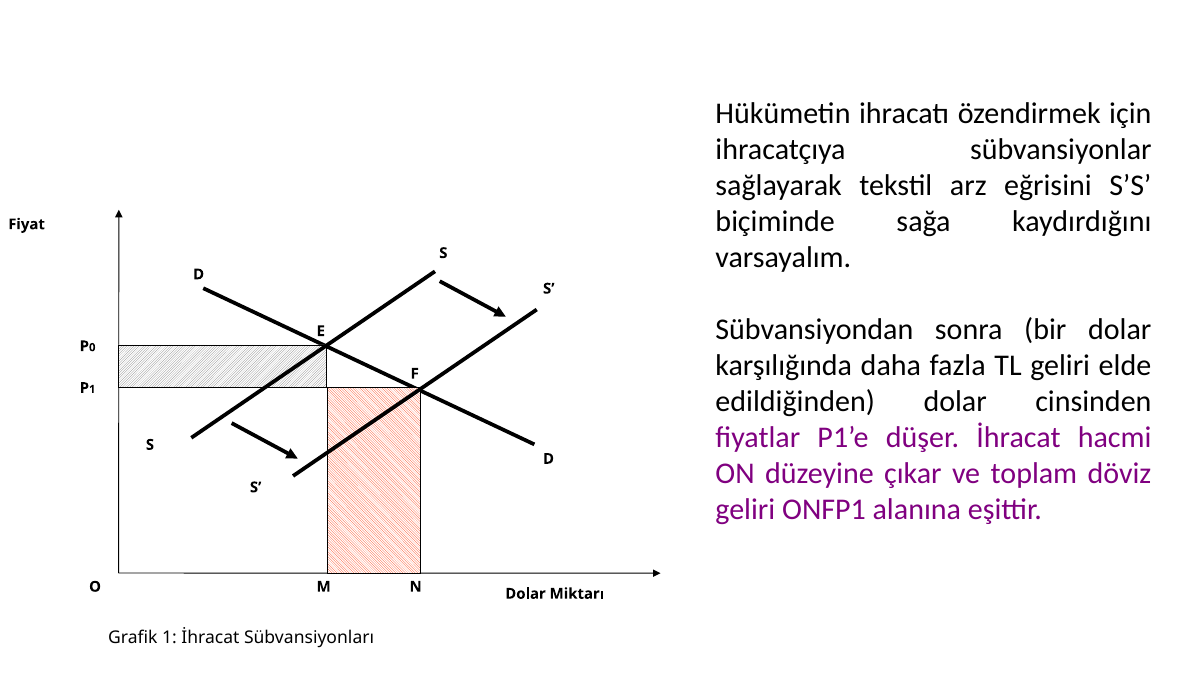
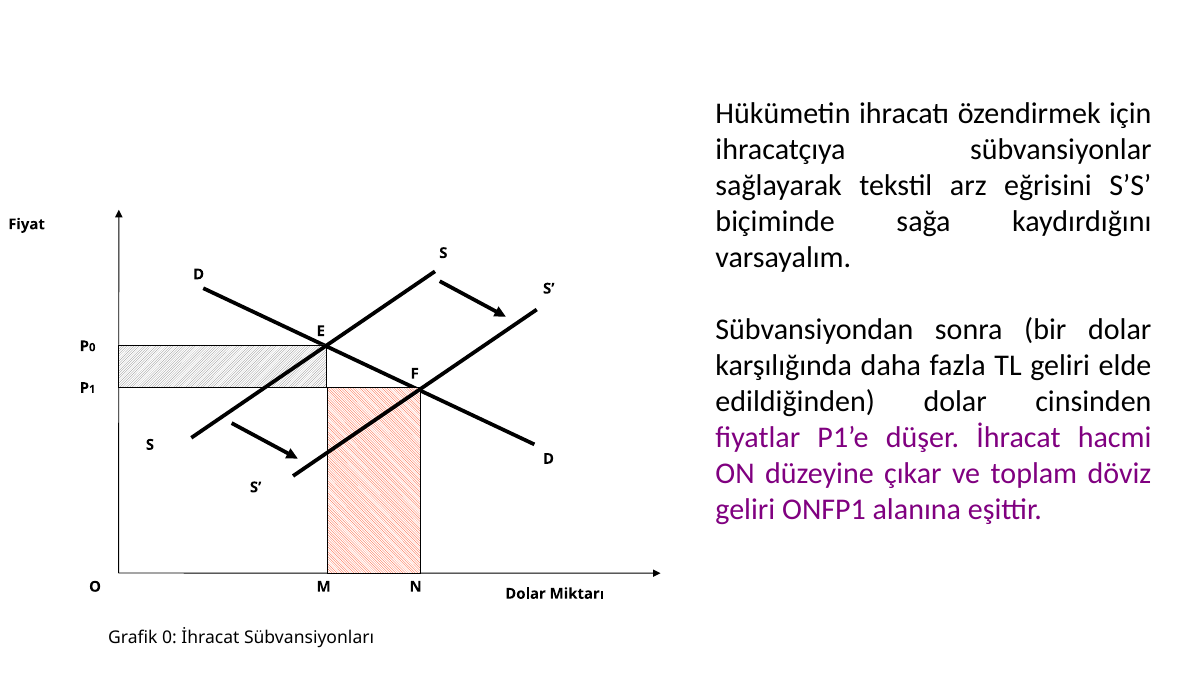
1: 1 -> 0 (169, 638)
